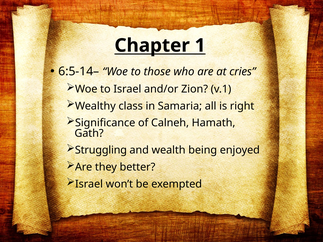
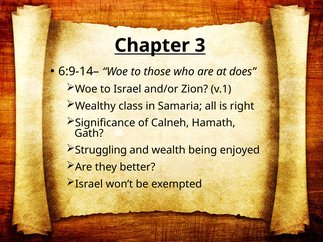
1: 1 -> 3 (200, 46)
6:5-14–: 6:5-14– -> 6:9-14– (79, 72)
cries: cries -> does (243, 72)
